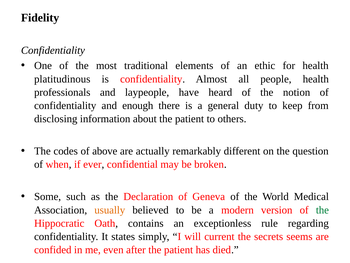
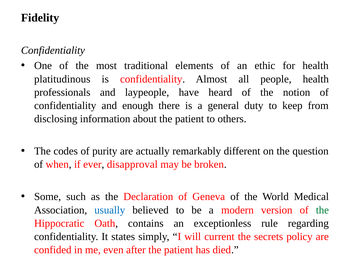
above: above -> purity (105, 151)
confidential: confidential -> disapproval (132, 164)
usually colour: orange -> blue (110, 210)
seems: seems -> policy (300, 236)
